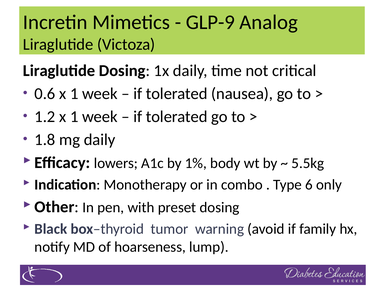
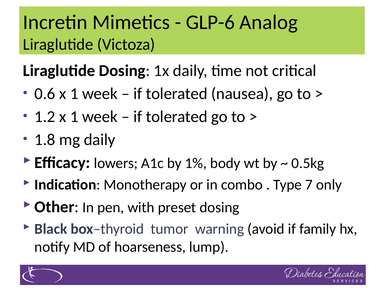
GLP-9: GLP-9 -> GLP-6 (210, 22)
5.5kg: 5.5kg -> 0.5kg (308, 163)
6: 6 -> 7 (309, 185)
